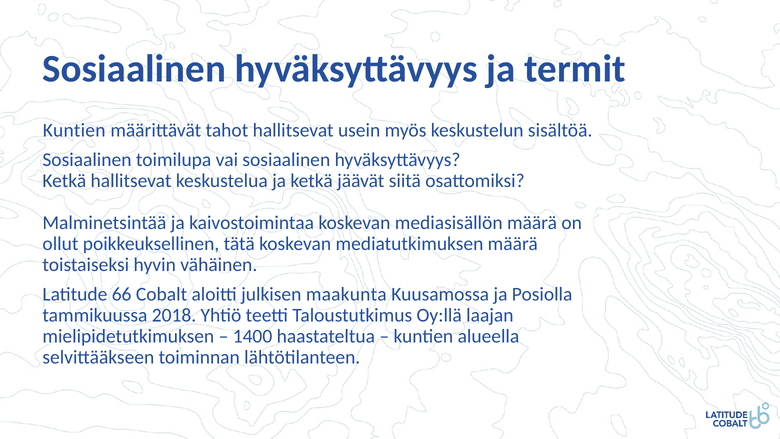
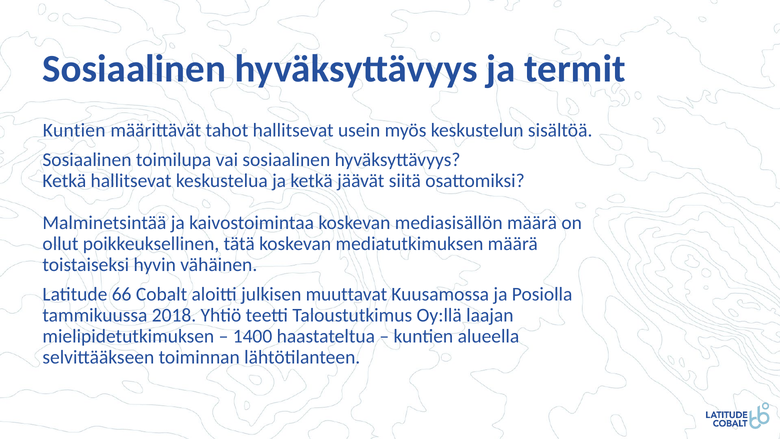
maakunta: maakunta -> muuttavat (346, 294)
